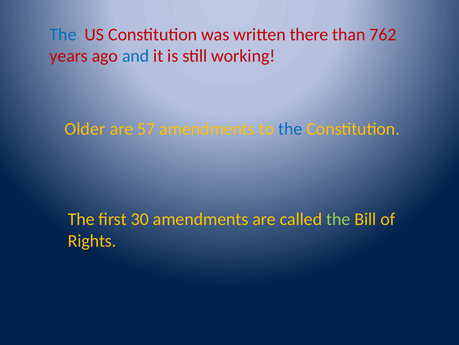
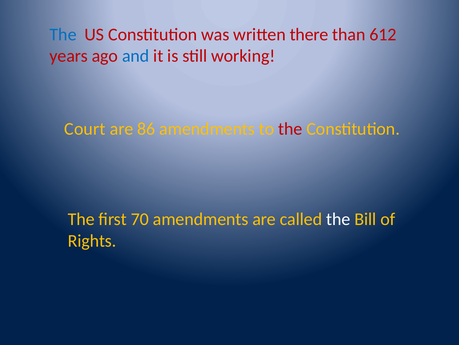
762: 762 -> 612 (383, 35)
Older: Older -> Court (85, 129)
57: 57 -> 86 (146, 129)
the colour: blue -> red (290, 129)
30: 30 -> 70 (140, 219)
the colour: light green -> white (338, 219)
